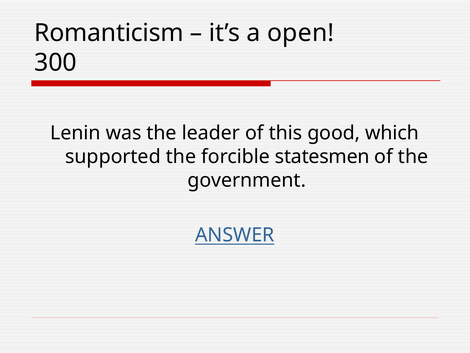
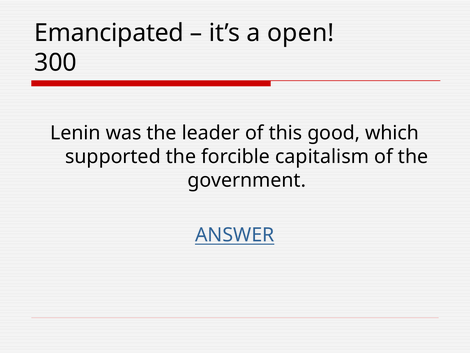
Romanticism: Romanticism -> Emancipated (109, 33)
statesmen: statesmen -> capitalism (322, 156)
